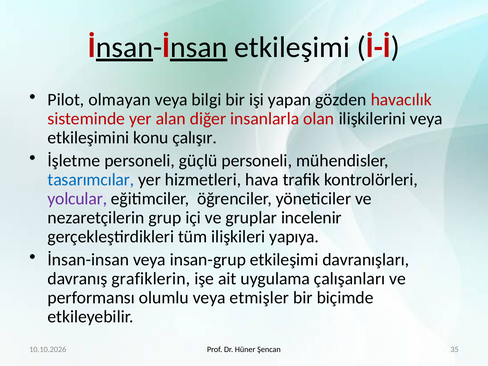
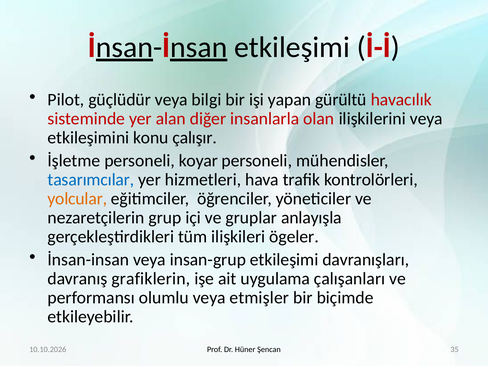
olmayan: olmayan -> güçlüdür (120, 100)
gözden: gözden -> gürültü (341, 100)
güçlü: güçlü -> koyar (198, 161)
yolcular colour: purple -> orange (77, 199)
incelenir: incelenir -> anlayışla (311, 218)
yapıya: yapıya -> ögeler (294, 237)
